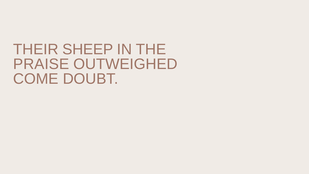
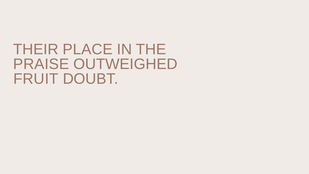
SHEEP: SHEEP -> PLACE (88, 49)
COME: COME -> FRUIT (36, 79)
